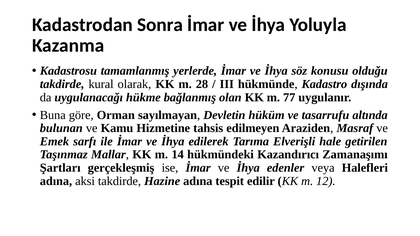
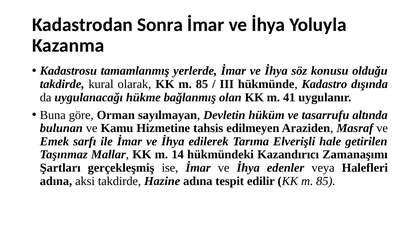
olarak KK m 28: 28 -> 85 (202, 84)
77: 77 -> 41 (289, 97)
edilir KK m 12: 12 -> 85 (326, 181)
